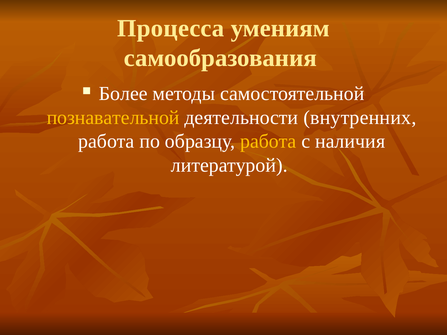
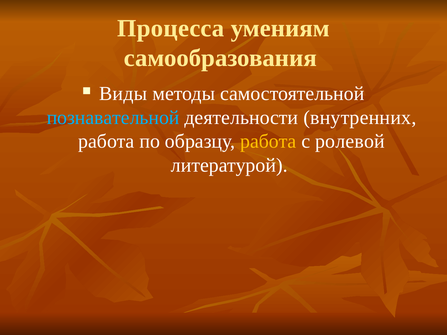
Более: Более -> Виды (123, 94)
познавательной colour: yellow -> light blue (113, 118)
наличия: наличия -> ролевой (350, 141)
